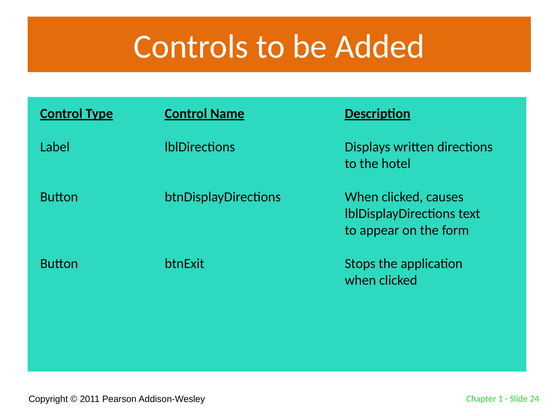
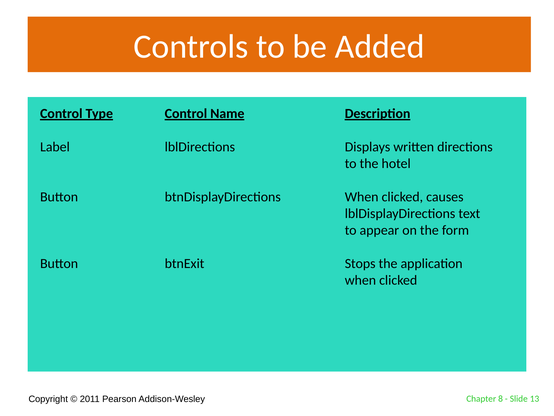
1: 1 -> 8 (501, 398)
24: 24 -> 13 (535, 398)
